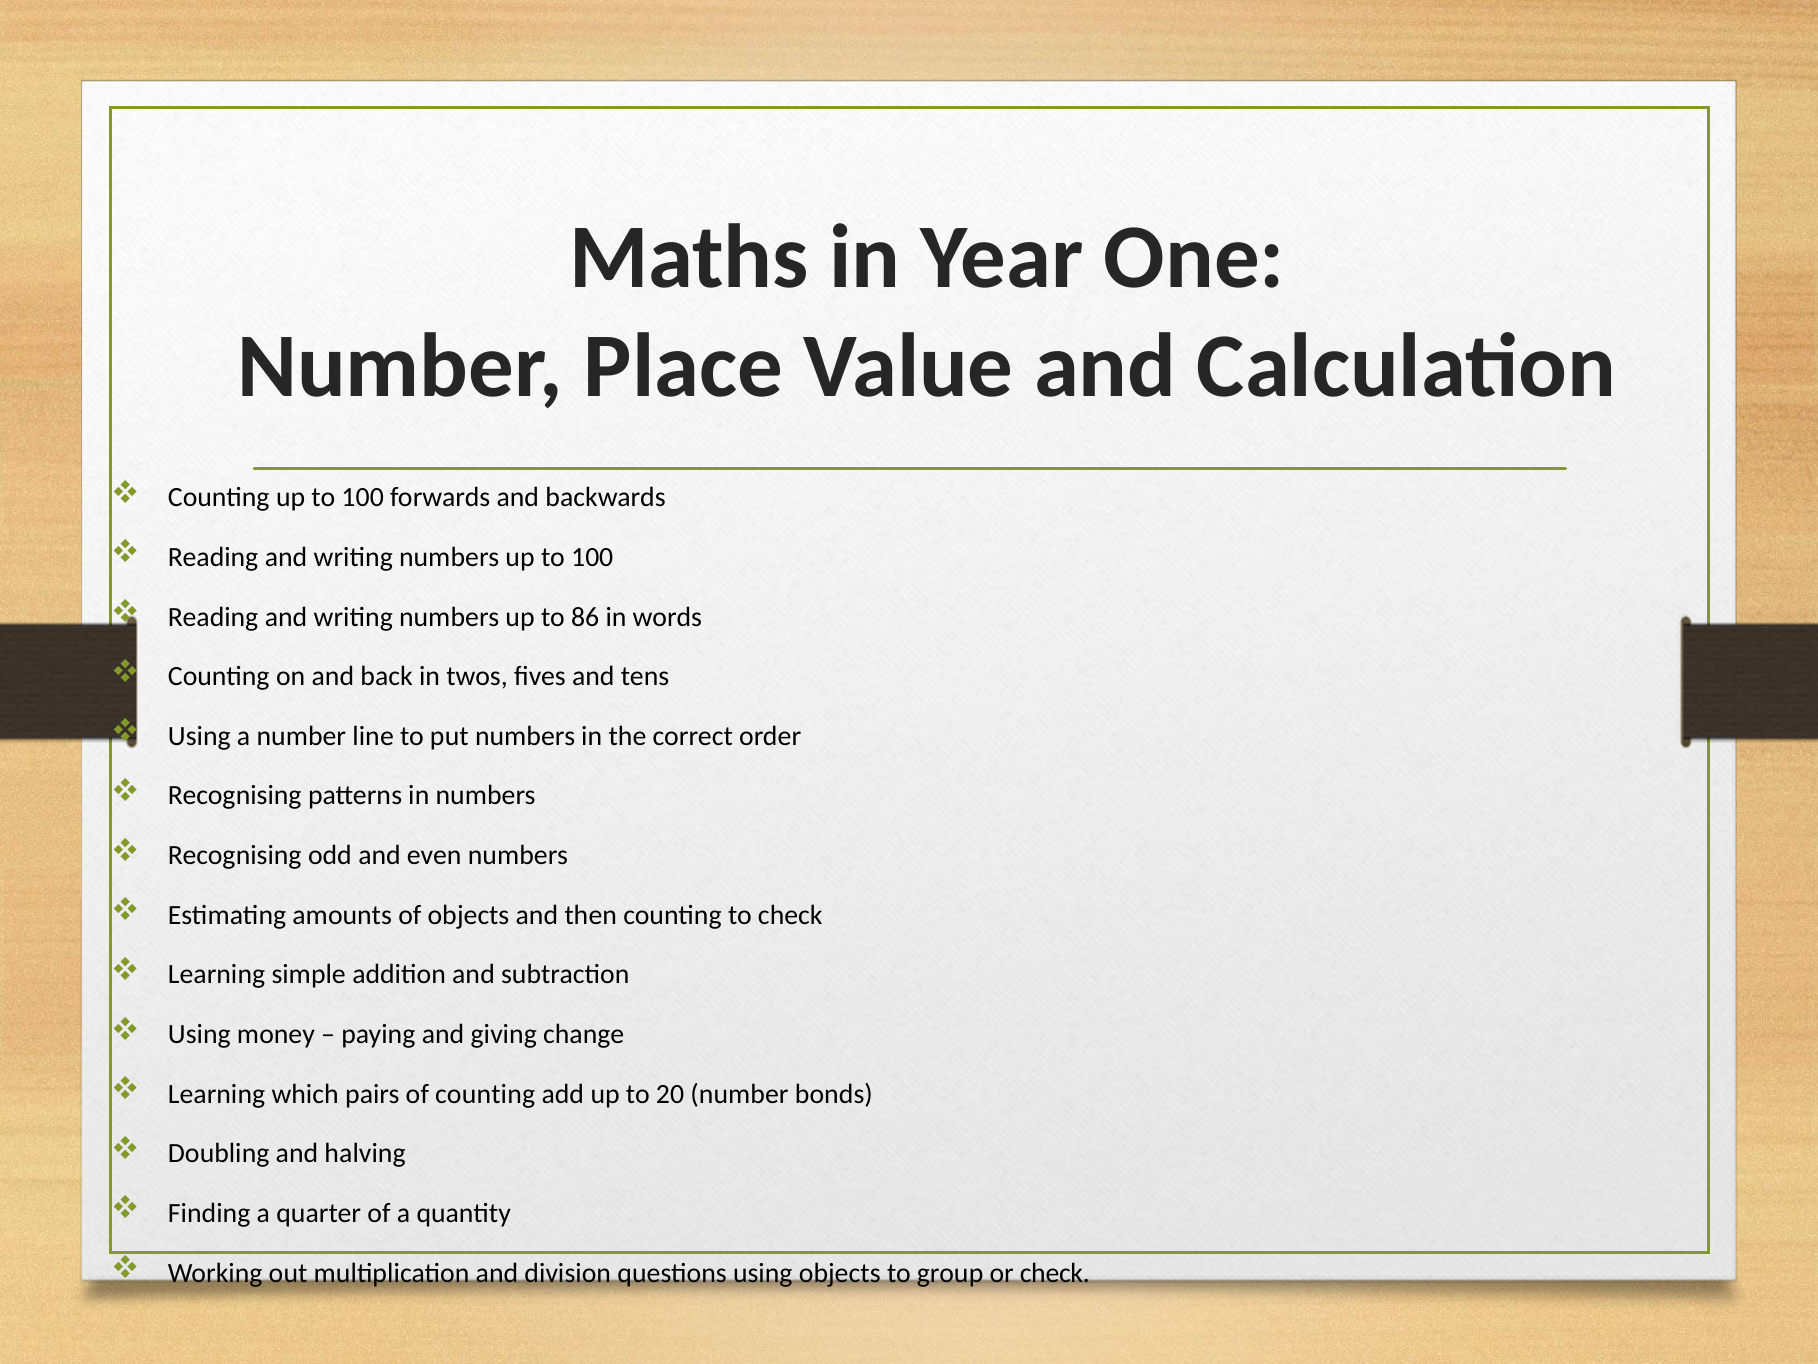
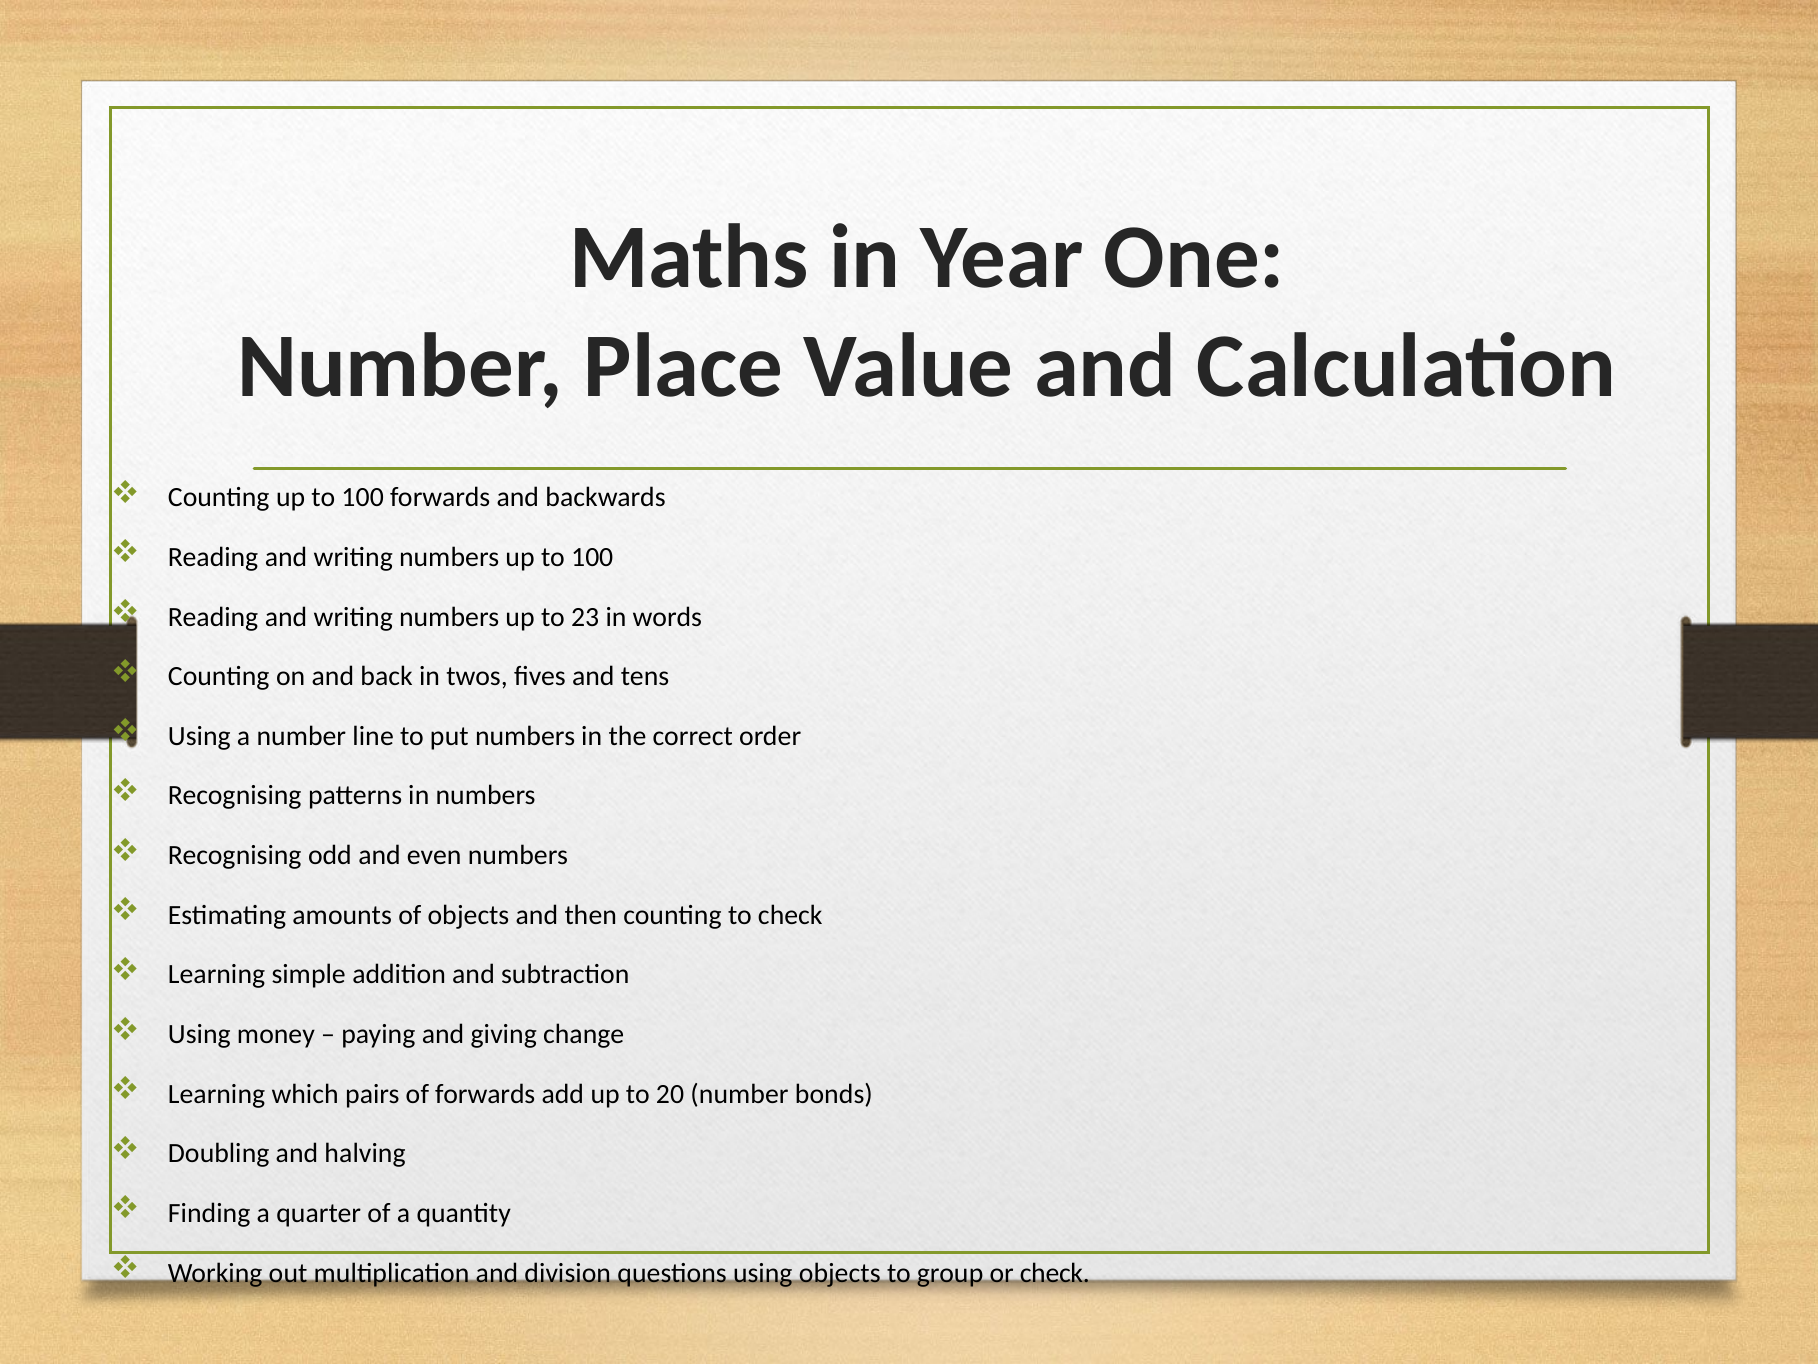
86: 86 -> 23 (585, 617)
of counting: counting -> forwards (485, 1094)
